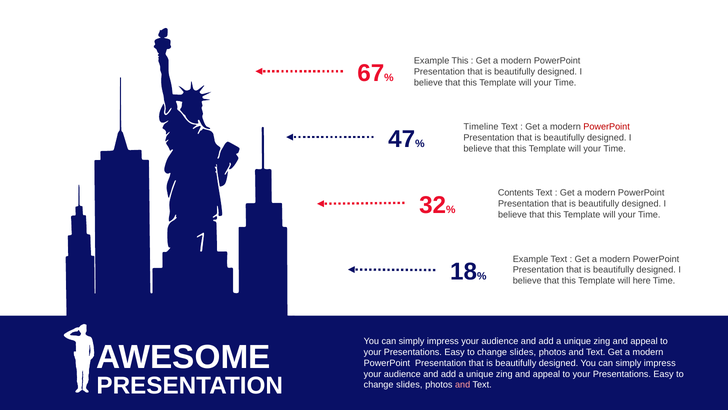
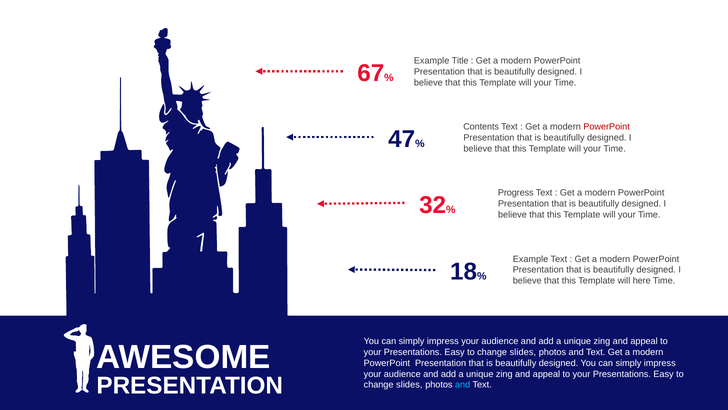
Example This: This -> Title (460, 61)
Timeline: Timeline -> Contents (481, 127)
Contents: Contents -> Progress (516, 193)
and colour: pink -> light blue (463, 385)
